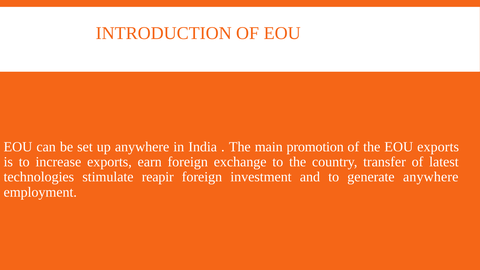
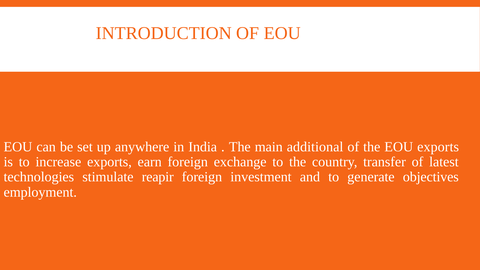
promotion: promotion -> additional (315, 147)
generate anywhere: anywhere -> objectives (431, 177)
